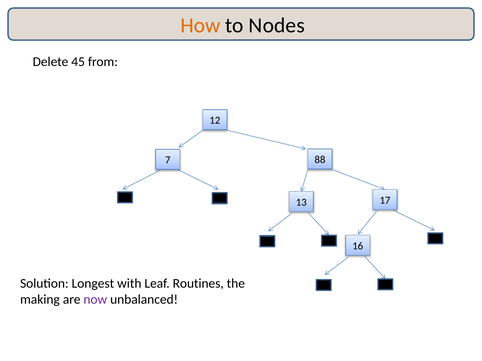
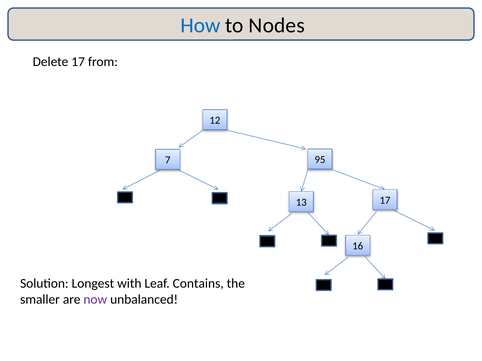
How colour: orange -> blue (201, 26)
Delete 45: 45 -> 17 (78, 62)
88: 88 -> 95 (320, 160)
Routines: Routines -> Contains (198, 284)
making: making -> smaller (40, 300)
